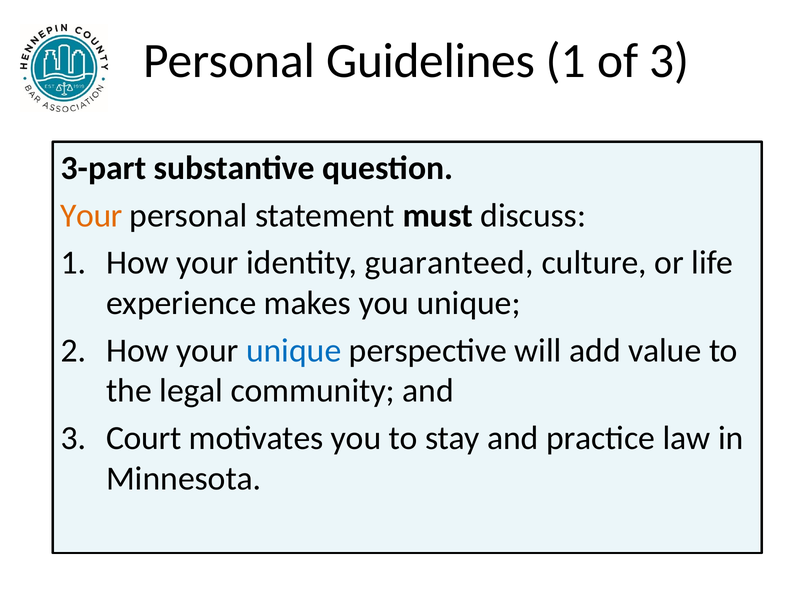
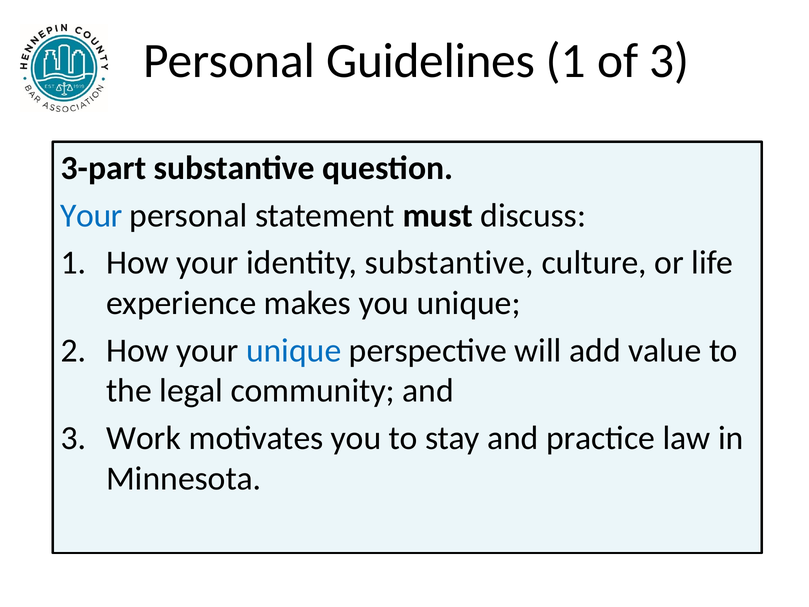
Your colour: orange -> blue (91, 215)
identity guaranteed: guaranteed -> substantive (449, 263)
Court: Court -> Work (144, 438)
